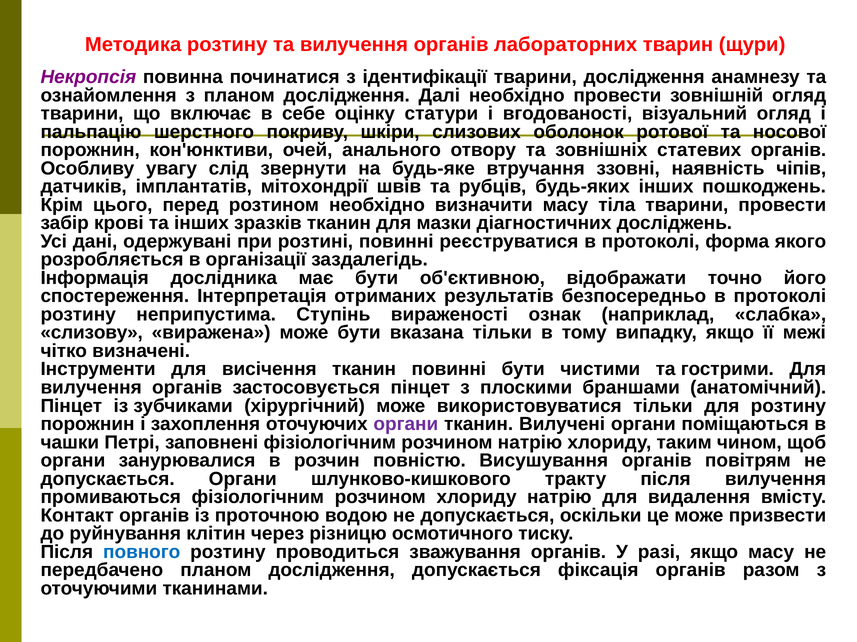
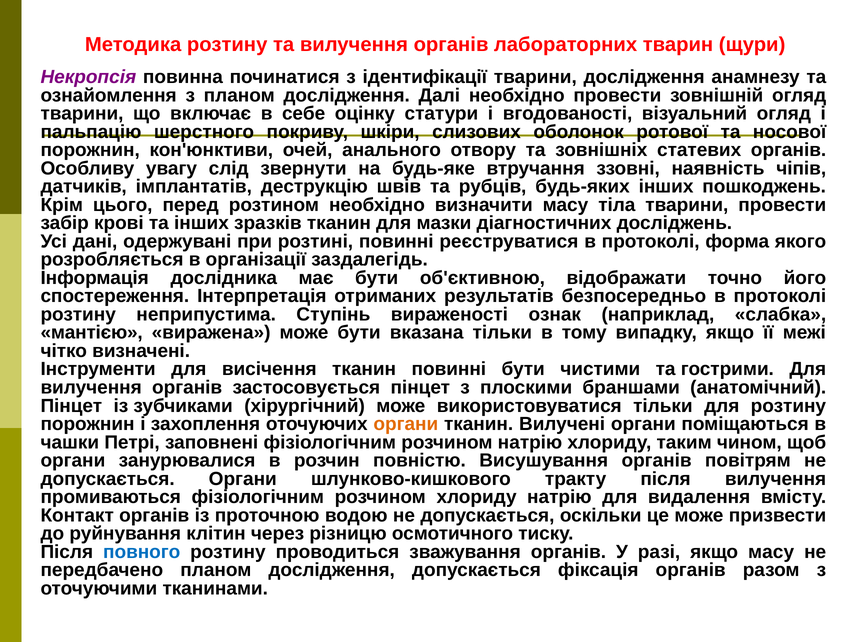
мітохондрії: мітохондрії -> деструкцію (314, 187)
слизову: слизову -> мантією (92, 333)
органи colour: purple -> orange (406, 425)
